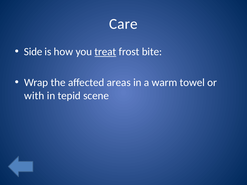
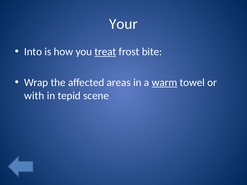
Care: Care -> Your (123, 24)
Side: Side -> Into (33, 52)
warm underline: none -> present (165, 83)
